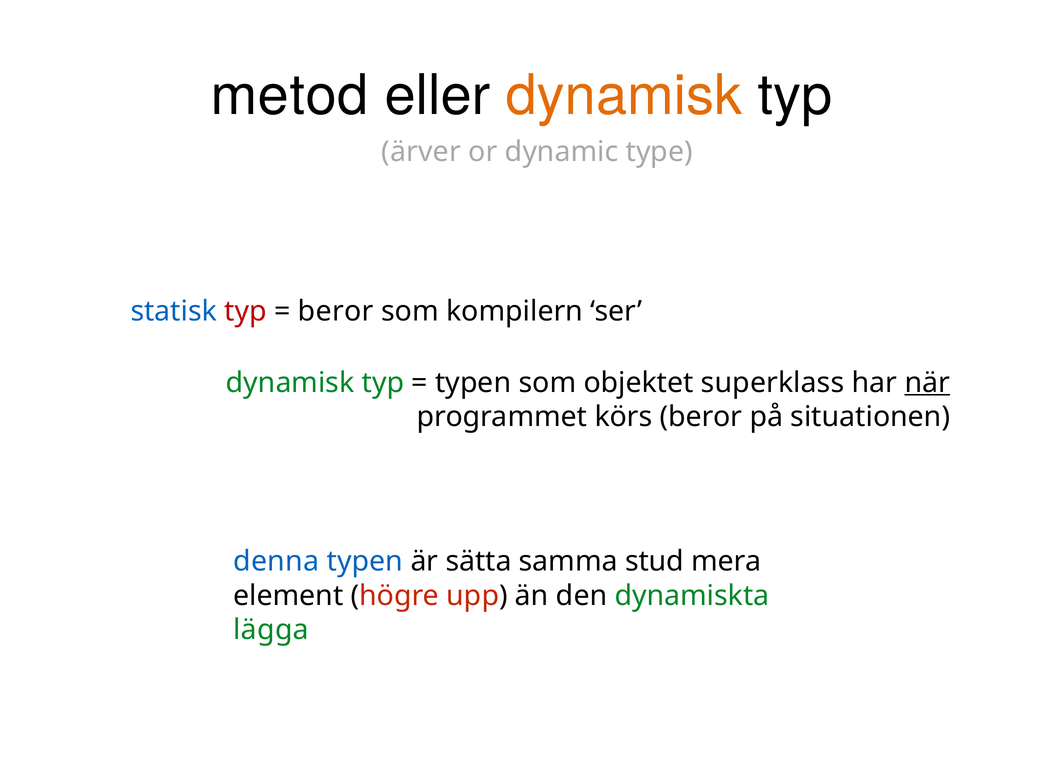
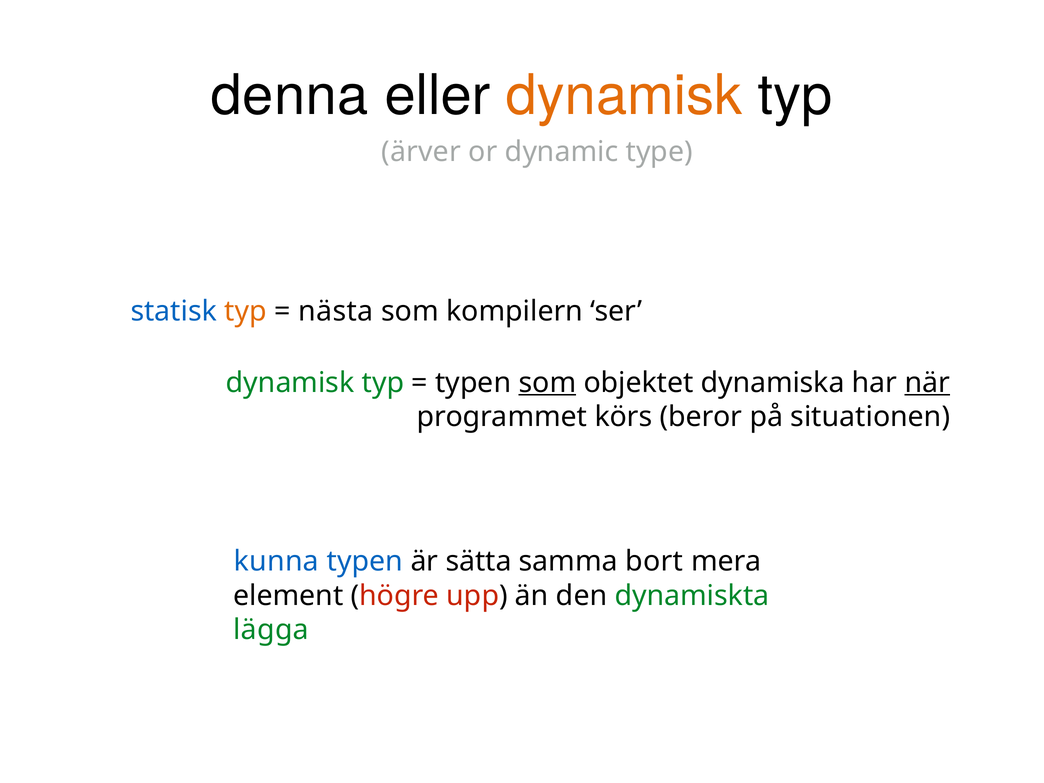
metod: metod -> denna (290, 96)
typ colour: red -> orange (246, 311)
beror: beror -> nästa (336, 311)
som underline: none -> present (547, 383)
superklass: superklass -> dynamiska (773, 383)
denna: denna -> kunna (276, 561)
stud: stud -> bort (654, 561)
